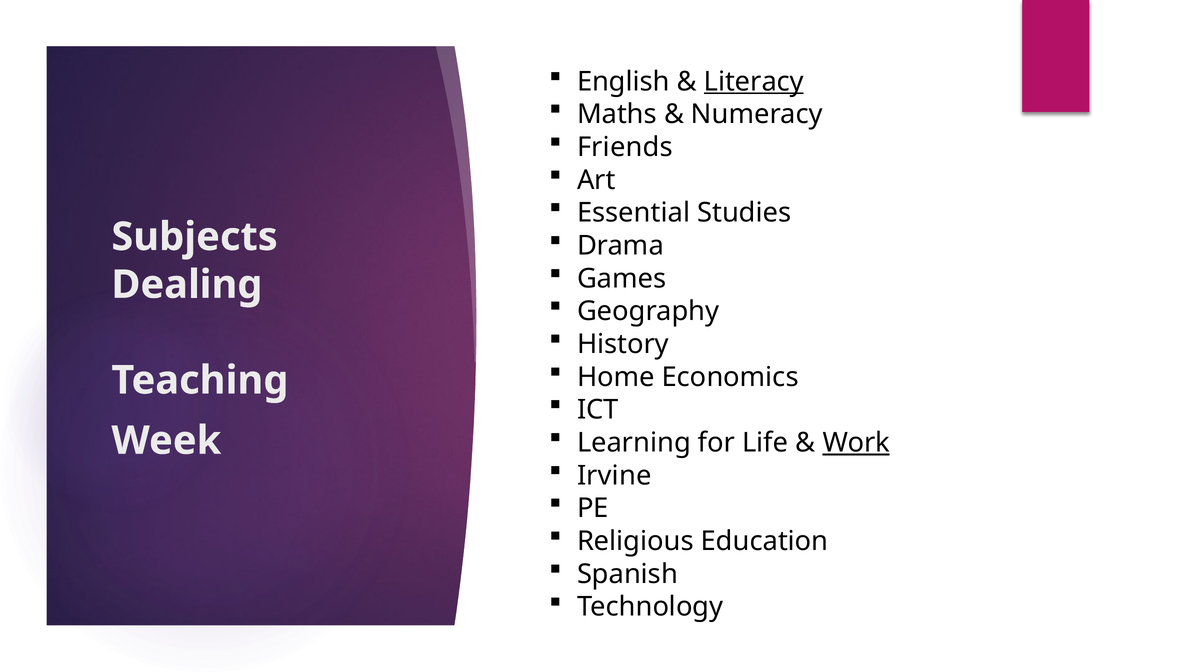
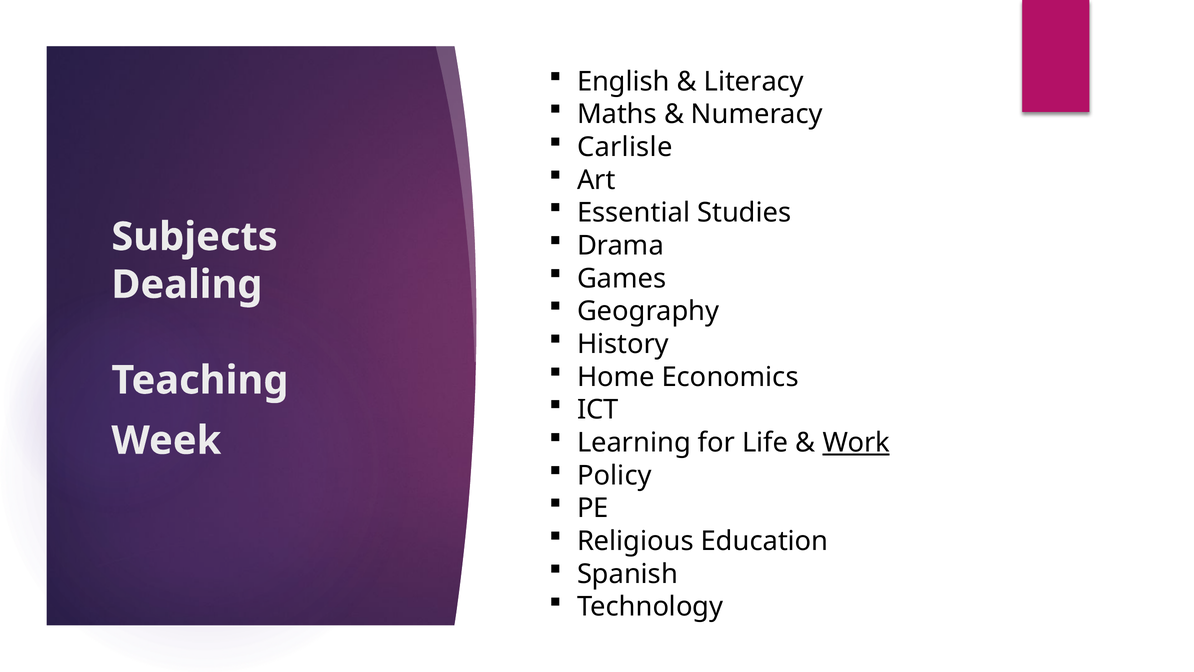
Literacy underline: present -> none (754, 81)
Friends: Friends -> Carlisle (625, 147)
Irvine: Irvine -> Policy (614, 475)
